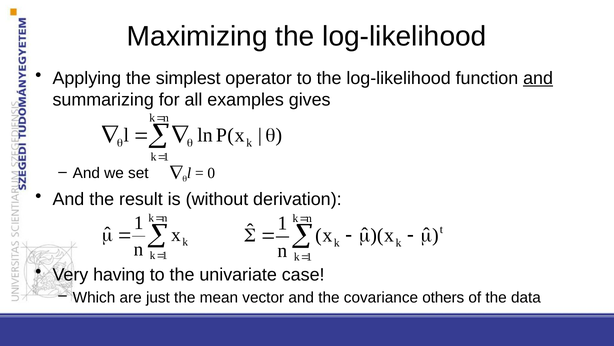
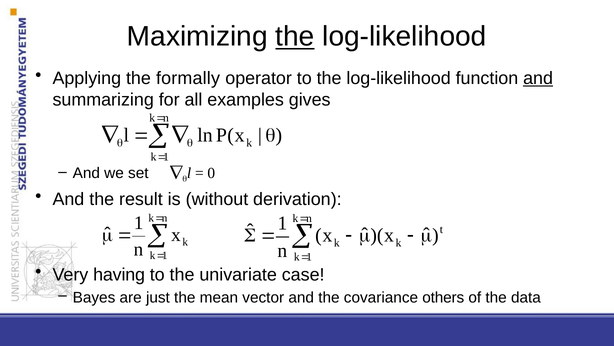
the underline: none -> present (295, 37)
simplest: simplest -> formally (188, 78)
Which: Which -> Bayes (94, 297)
